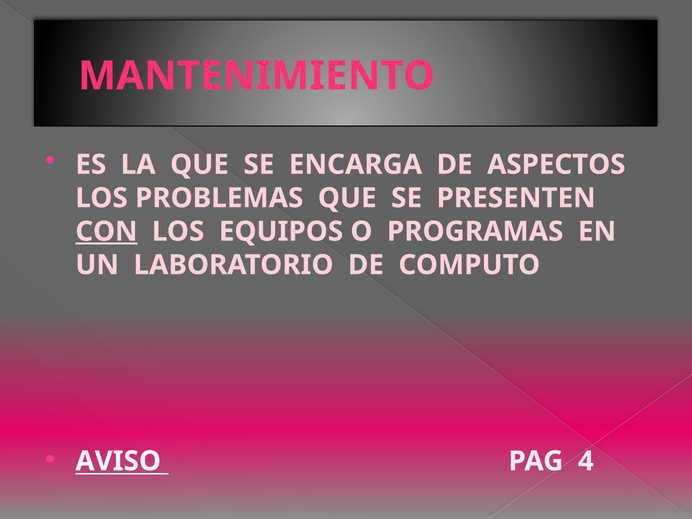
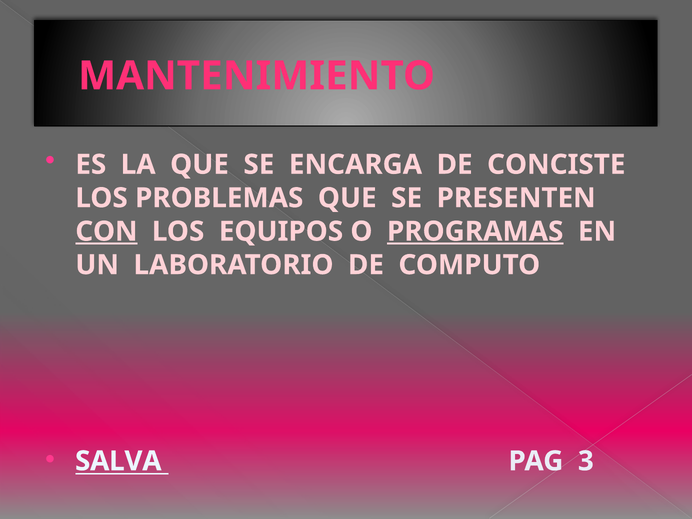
ASPECTOS: ASPECTOS -> CONCISTE (556, 165)
PROGRAMAS underline: none -> present (475, 231)
AVISO: AVISO -> SALVA (118, 461)
4: 4 -> 3 (586, 461)
